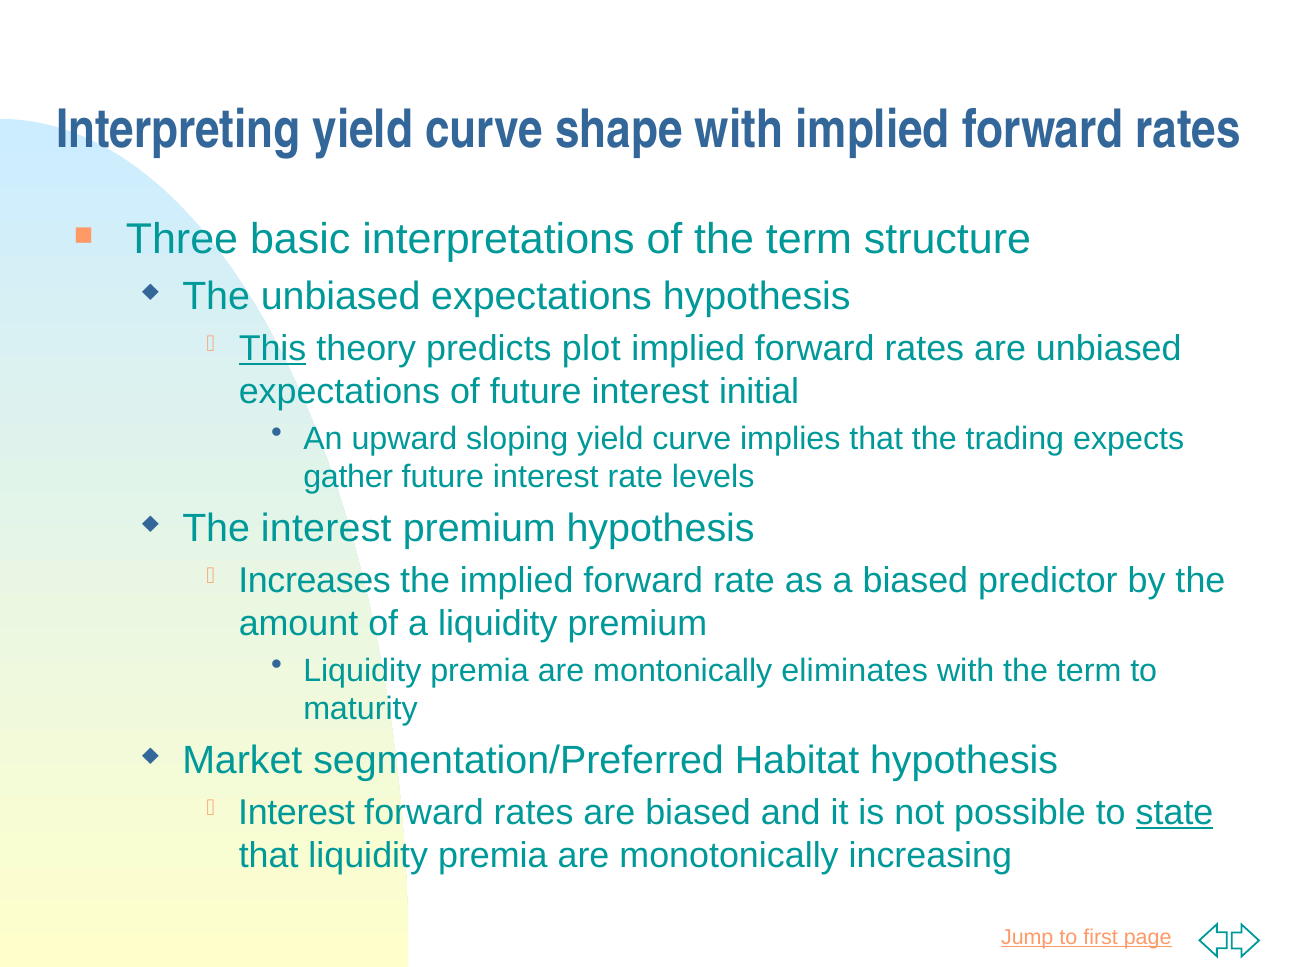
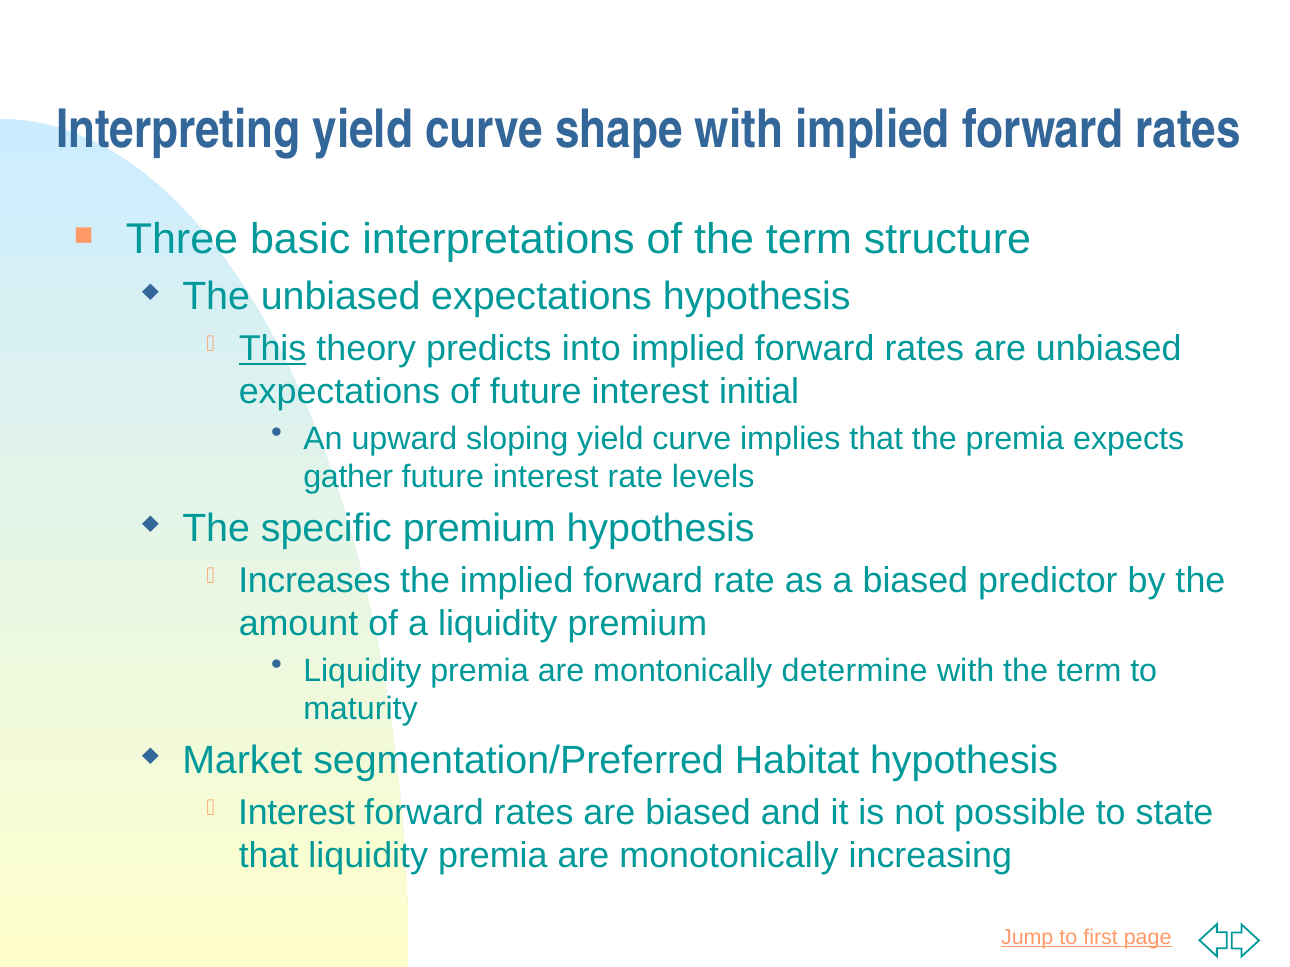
plot: plot -> into (591, 349)
the trading: trading -> premia (1015, 439)
The interest: interest -> specific (326, 529)
eliminates: eliminates -> determine (855, 671)
state underline: present -> none (1175, 813)
